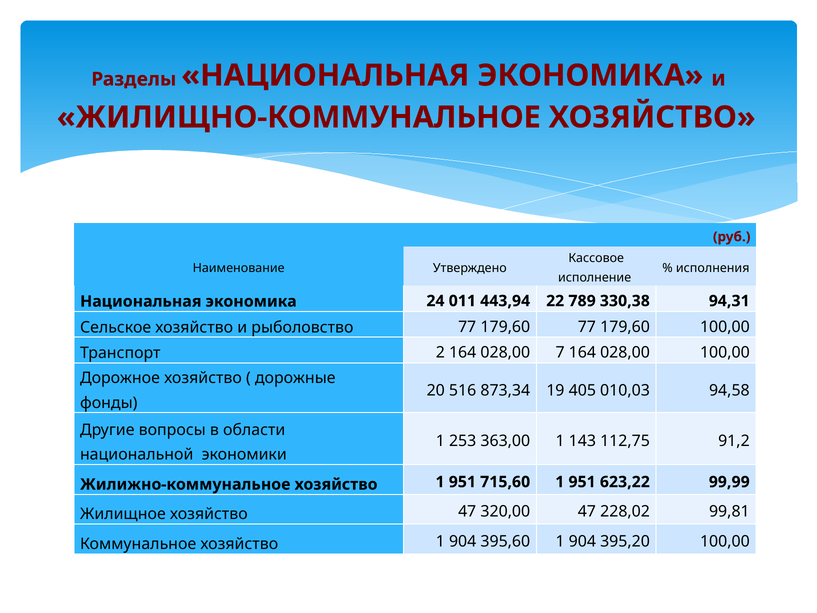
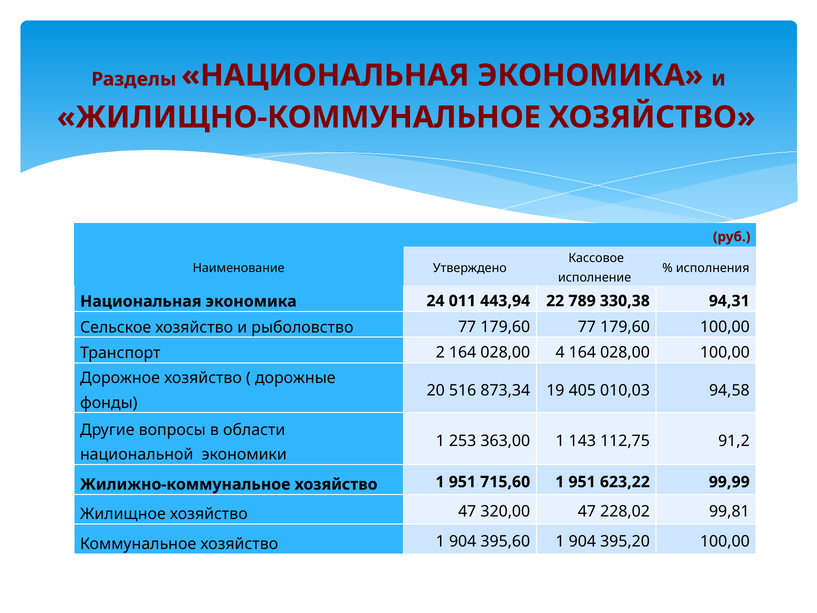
7: 7 -> 4 (560, 352)
